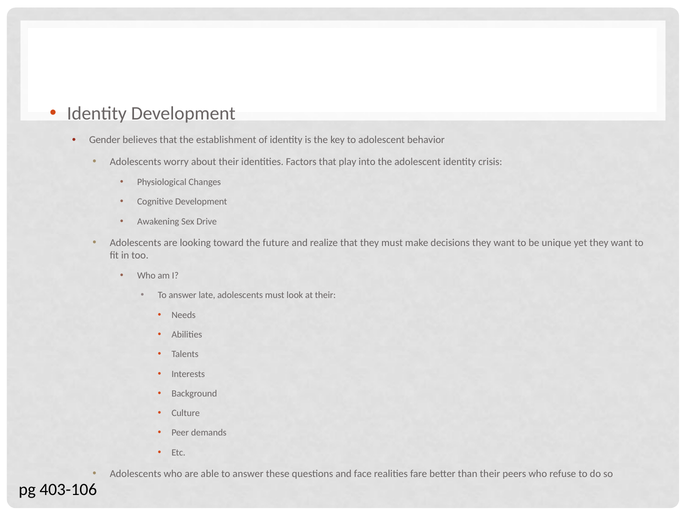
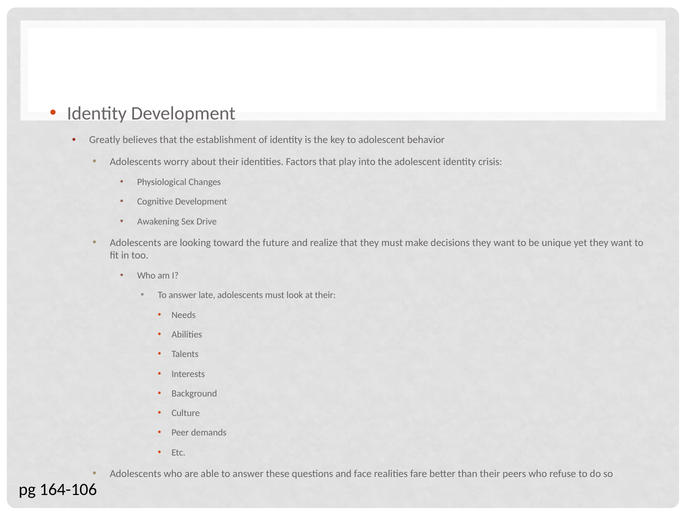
Gender: Gender -> Greatly (105, 140)
403-106: 403-106 -> 164-106 (68, 489)
